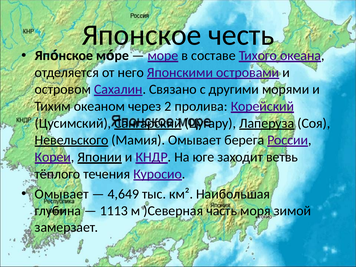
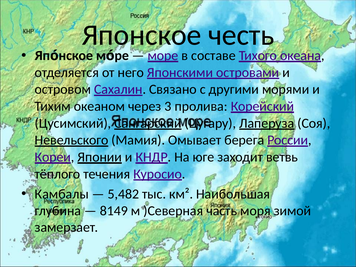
2: 2 -> 3 (168, 106)
Омывает: Омывает -> Камбалы (62, 194)
4,649: 4,649 -> 5,482 (123, 194)
1113: 1113 -> 8149 (114, 211)
